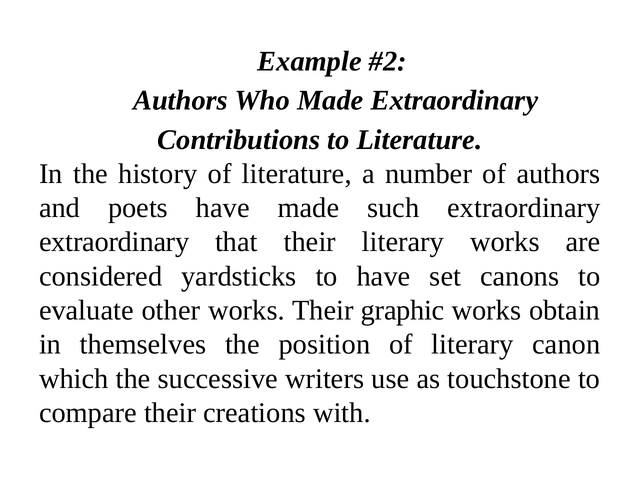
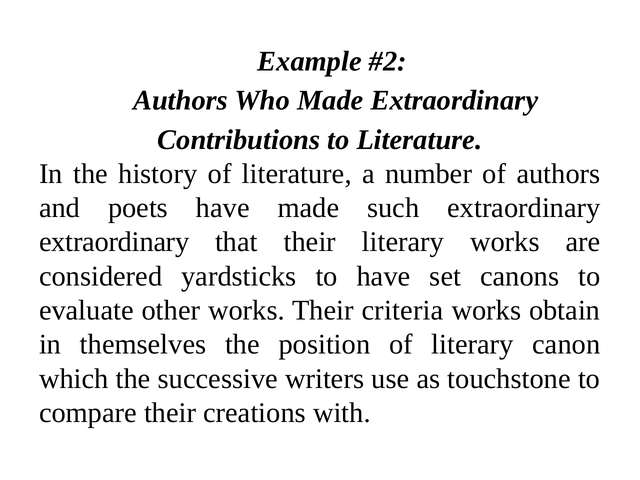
graphic: graphic -> criteria (403, 310)
